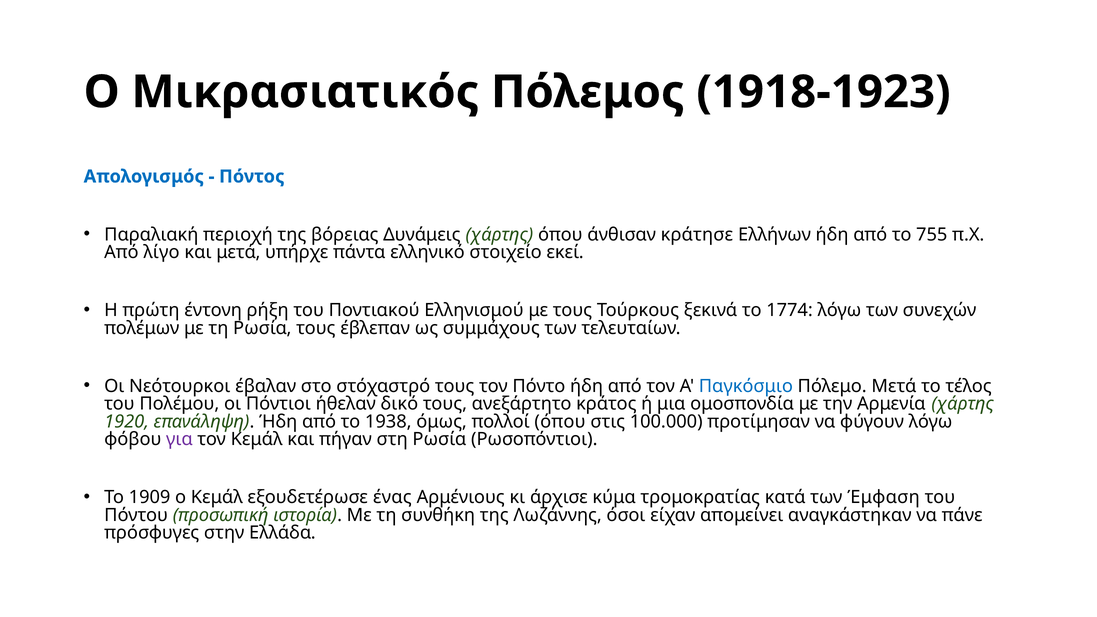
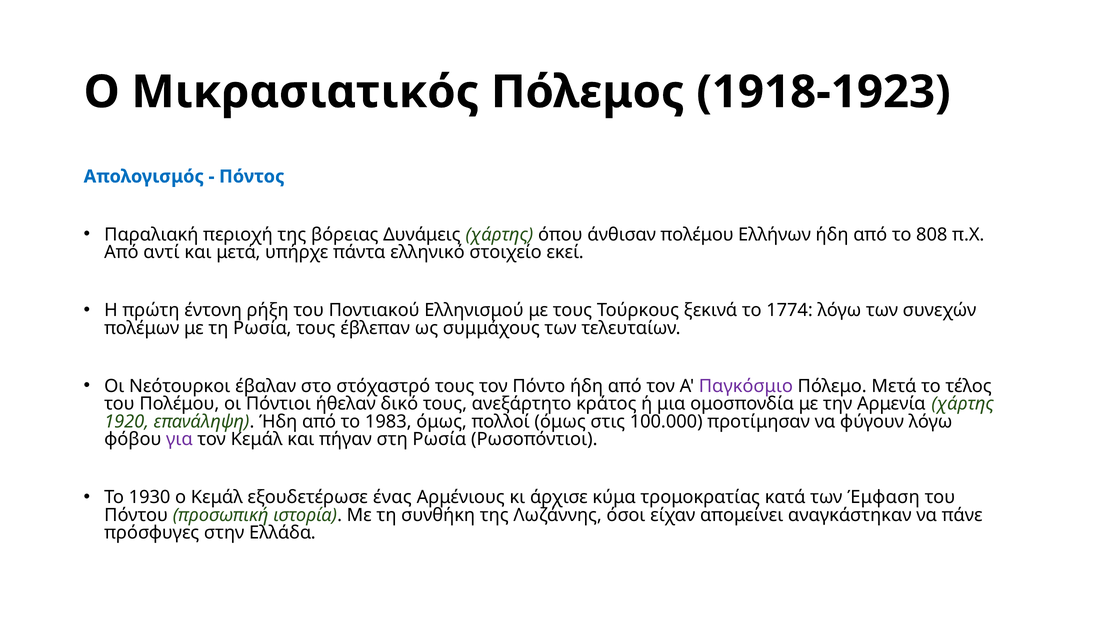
άνθισαν κράτησε: κράτησε -> πολέμου (697, 235)
755: 755 -> 808 (932, 235)
λίγο: λίγο -> αντί (161, 252)
Παγκόσμιο colour: blue -> purple (746, 386)
1938: 1938 -> 1983 (388, 422)
πολλοί όπου: όπου -> όμως (560, 422)
1909: 1909 -> 1930 (150, 497)
